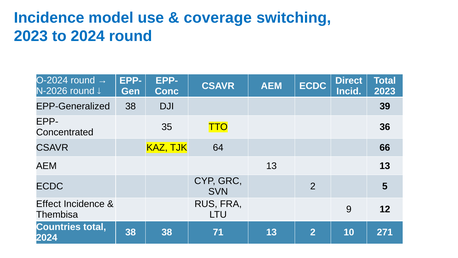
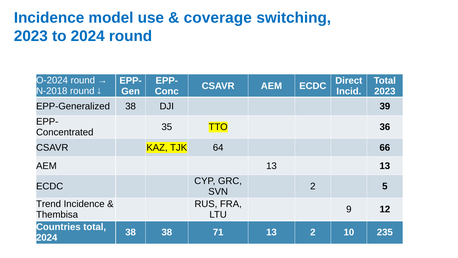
N-2026: N-2026 -> N-2018 (52, 91)
Effect: Effect -> Trend (49, 204)
271: 271 -> 235 (385, 232)
